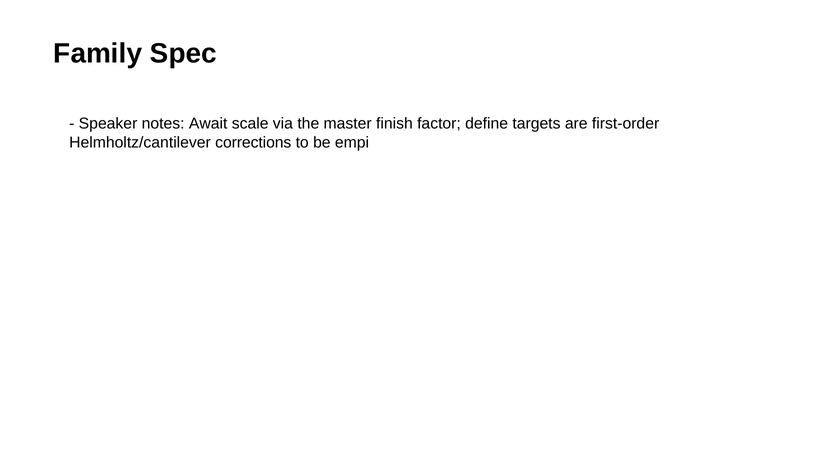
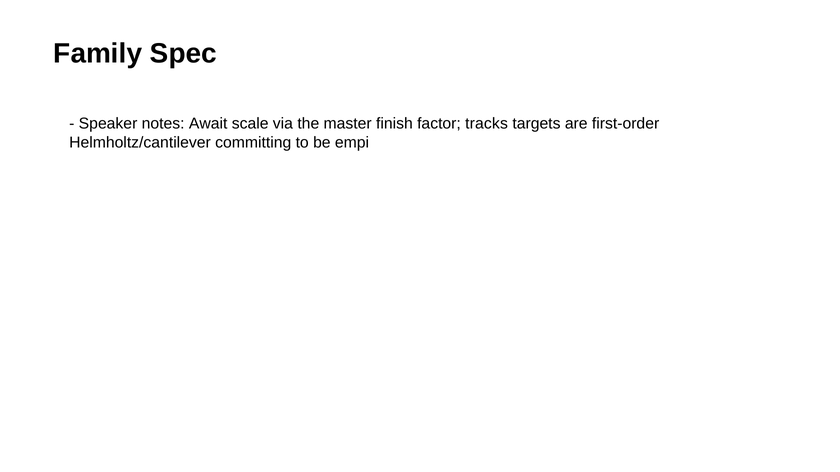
define: define -> tracks (487, 124)
corrections: corrections -> committing (253, 143)
